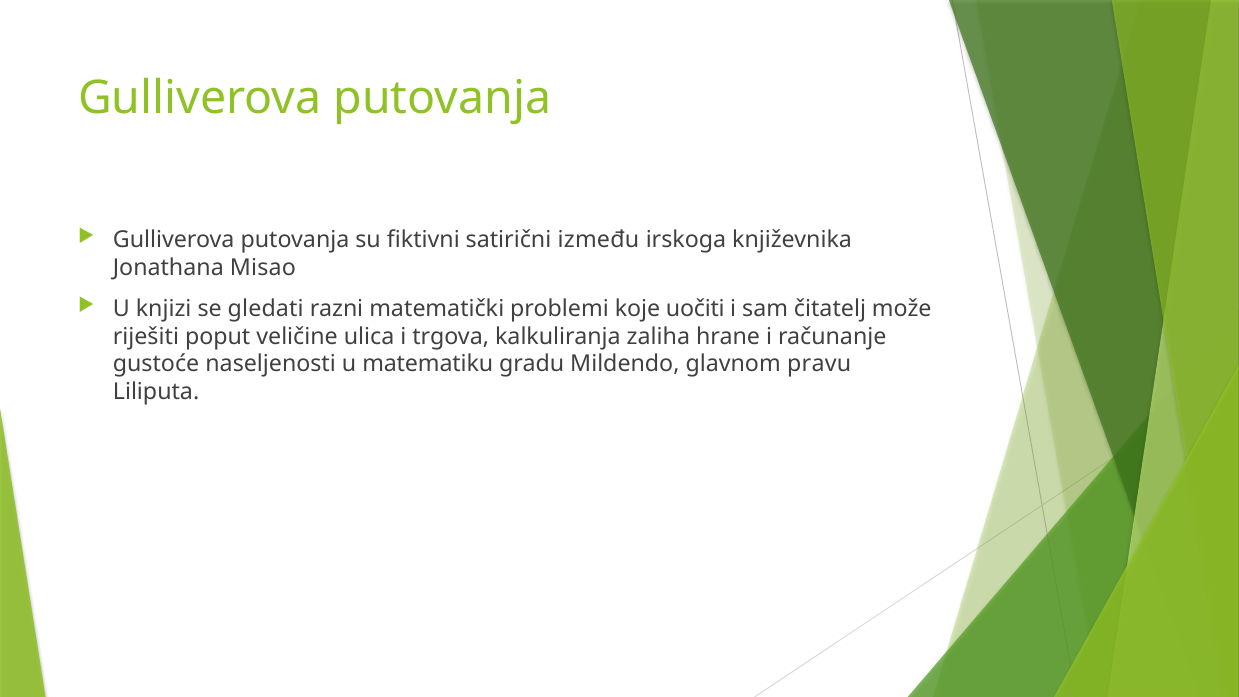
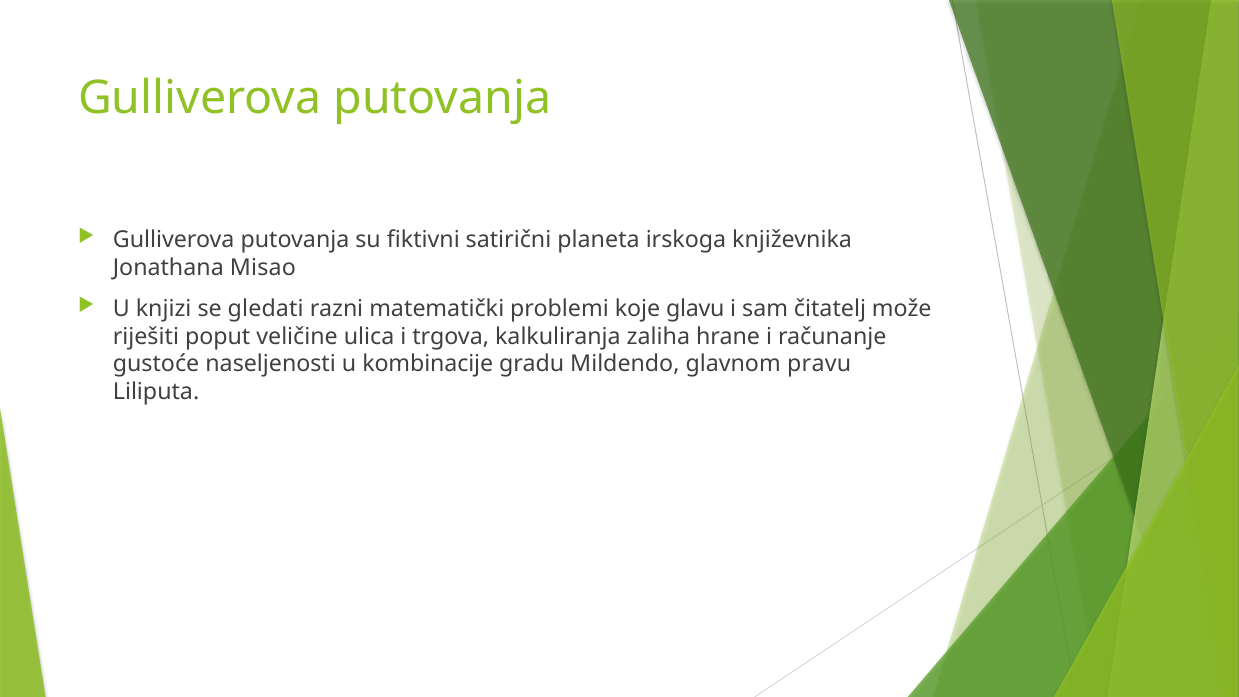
između: između -> planeta (599, 240)
uočiti: uočiti -> glavu (695, 308)
matematiku: matematiku -> kombinacije (428, 364)
